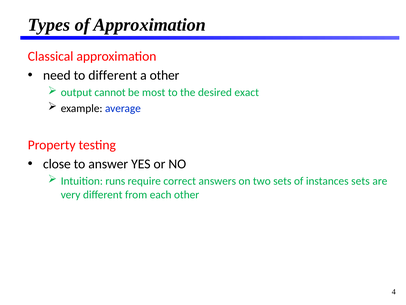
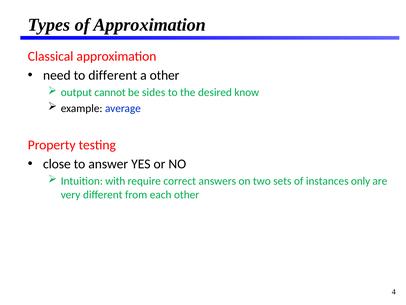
most: most -> sides (154, 92)
exact: exact -> know (247, 92)
runs: runs -> with (115, 181)
instances sets: sets -> only (361, 181)
